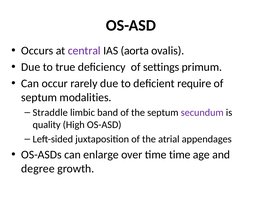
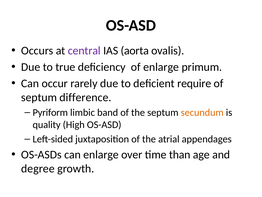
of settings: settings -> enlarge (161, 67)
modalities: modalities -> difference (85, 97)
Straddle: Straddle -> Pyriform (50, 112)
secundum colour: purple -> orange (202, 112)
time time: time -> than (180, 154)
